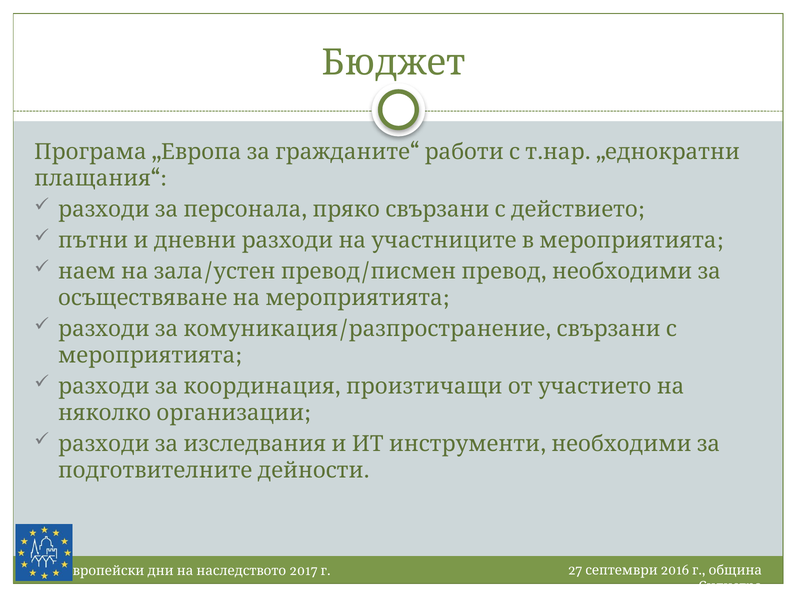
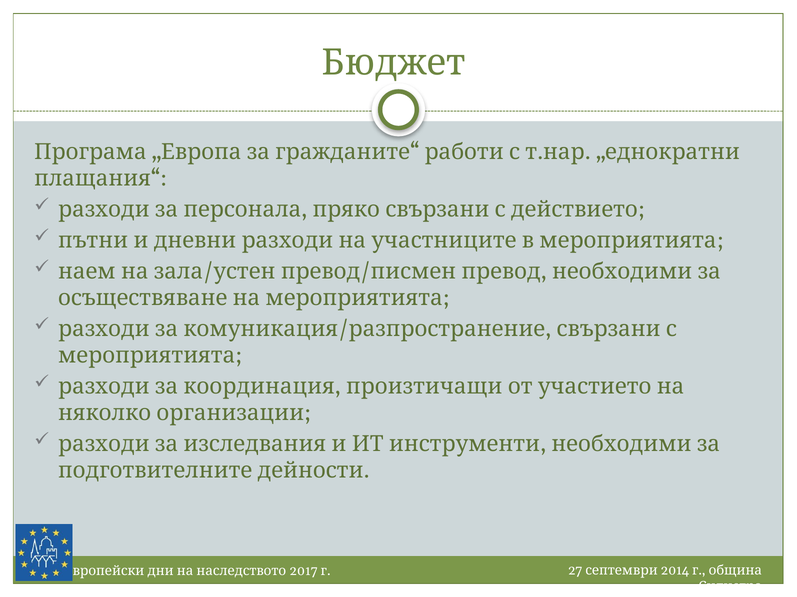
2016: 2016 -> 2014 (675, 571)
